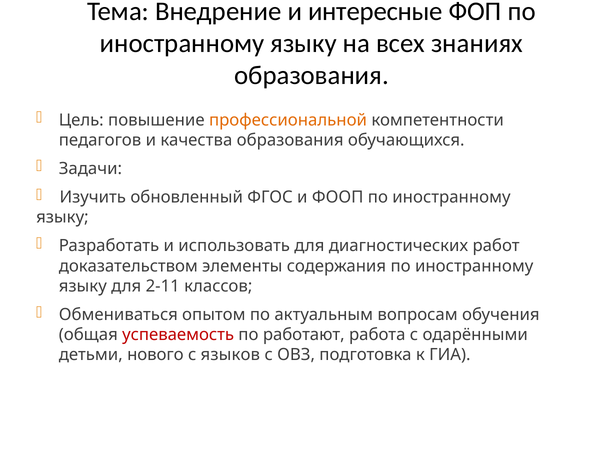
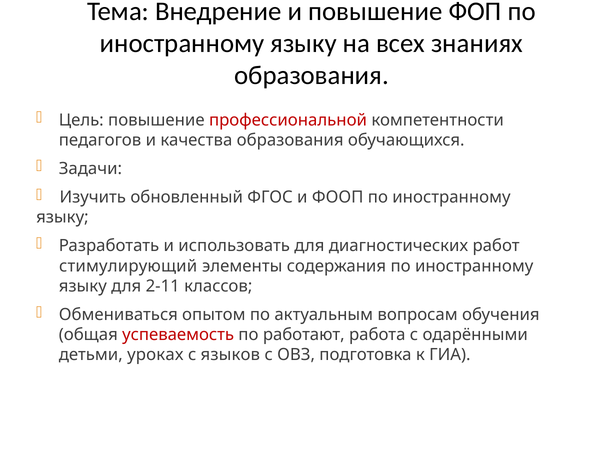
и интересные: интересные -> повышение (375, 11)
профессиональной colour: orange -> red (288, 120)
доказательством: доказательством -> стимулирующий (128, 266)
нового: нового -> уроках (155, 354)
